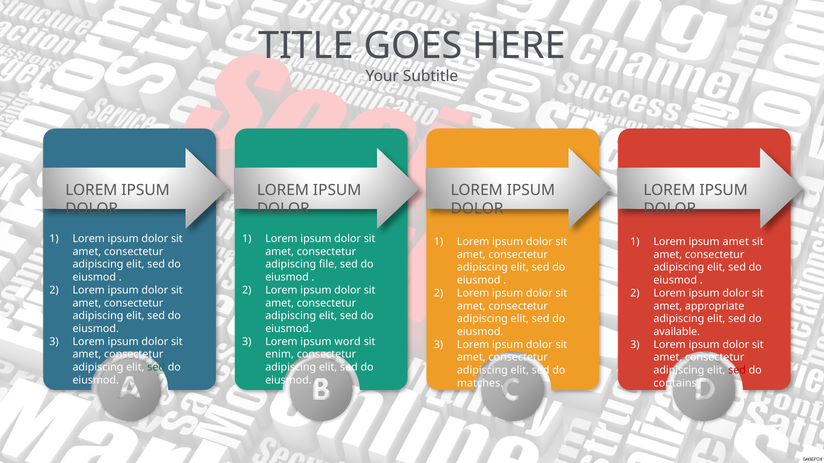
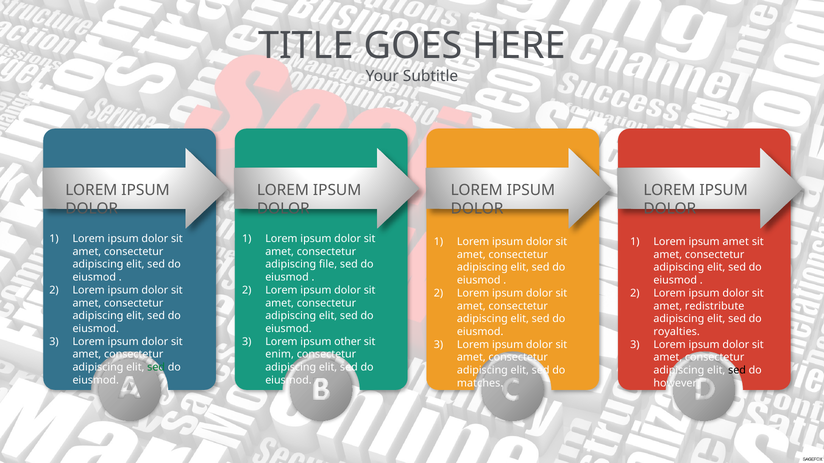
appropriate: appropriate -> redistribute (715, 306)
available: available -> royalties (677, 332)
word: word -> other (348, 342)
sed colour: red -> black (737, 371)
contains: contains -> however (677, 384)
